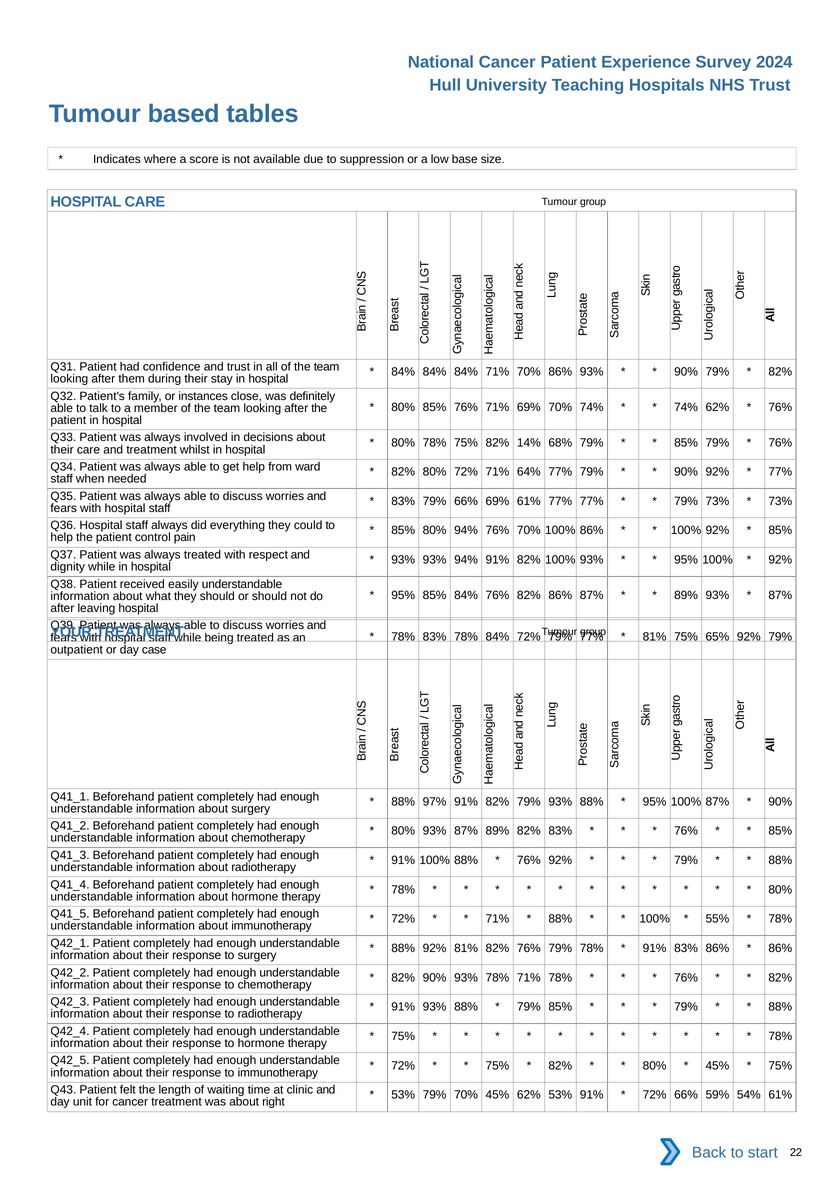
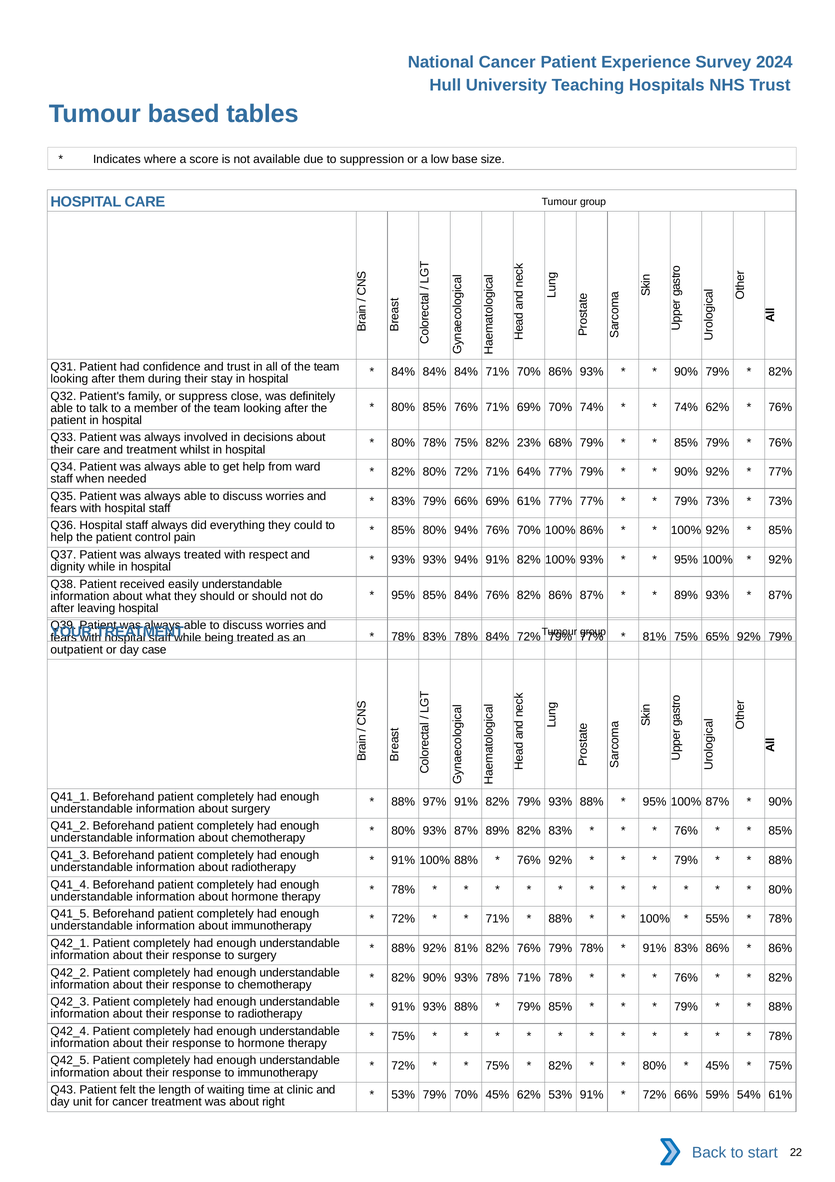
instances: instances -> suppress (203, 396)
14%: 14% -> 23% (529, 442)
